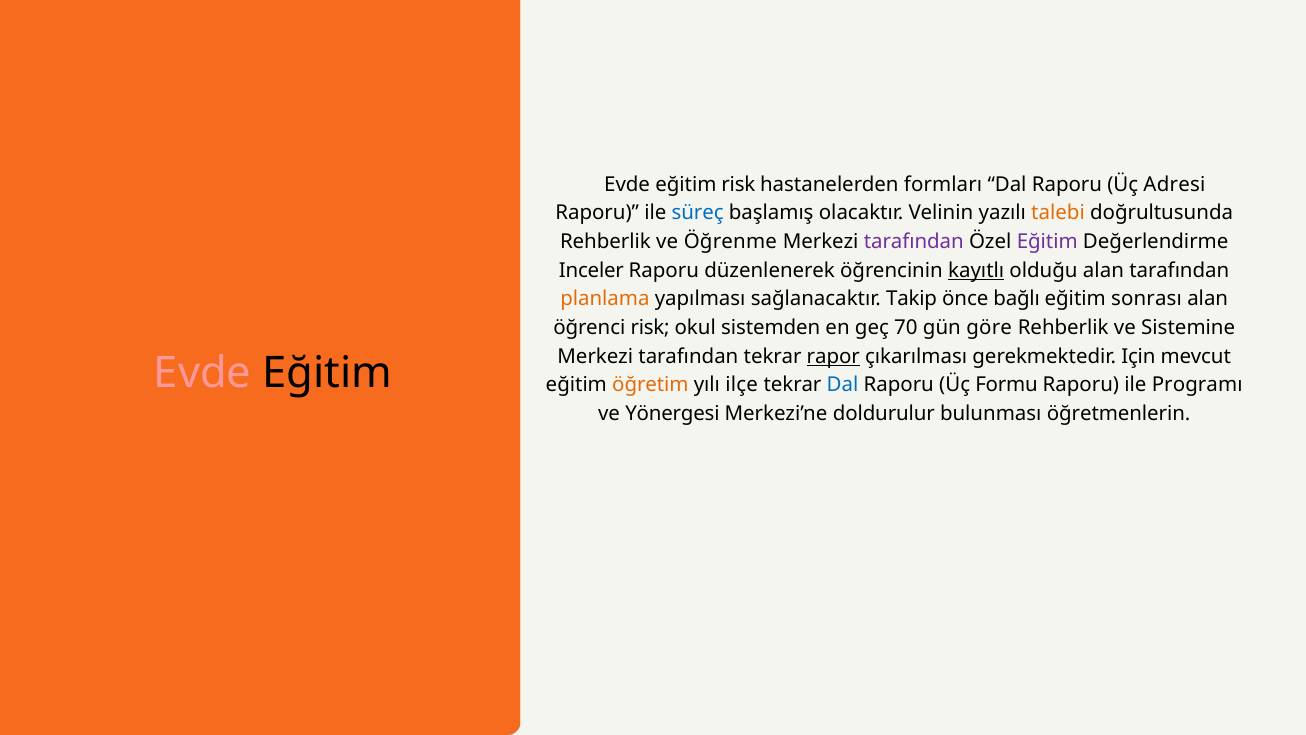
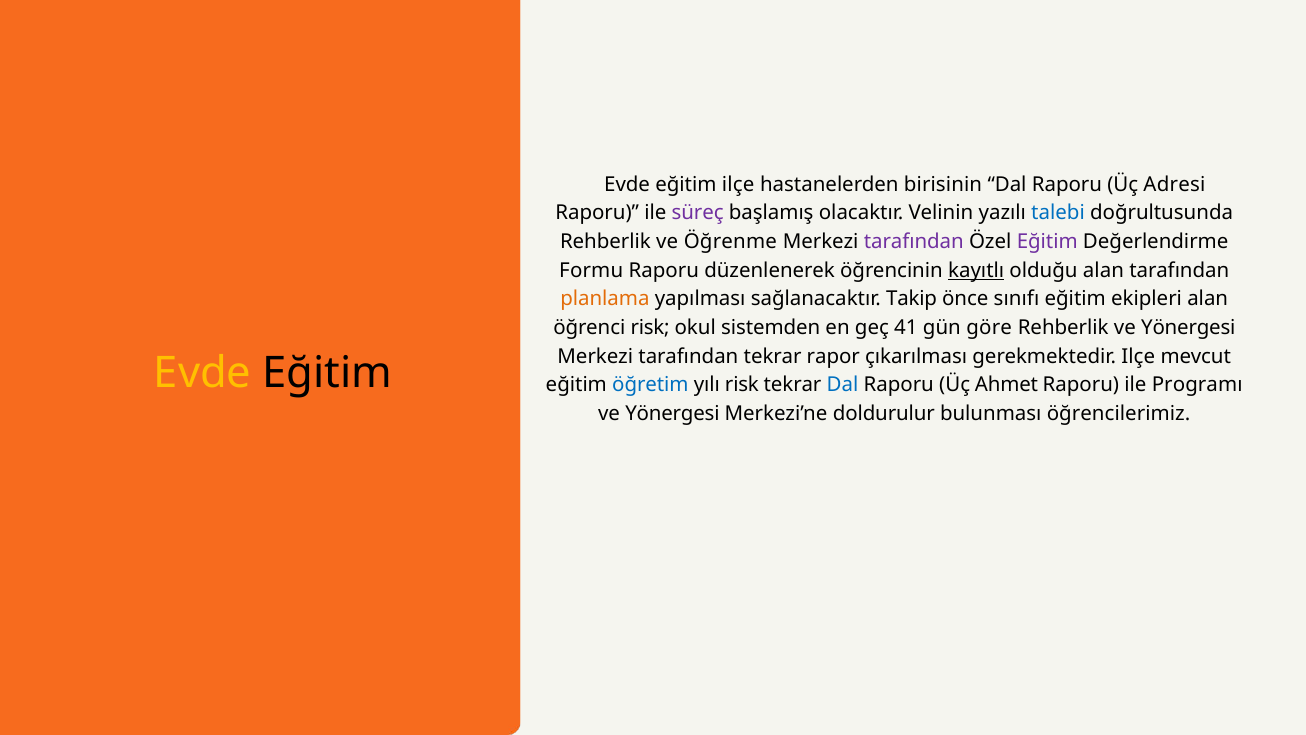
eğitim risk: risk -> ilçe (738, 184)
formları: formları -> birisinin (943, 184)
süreç colour: blue -> purple (698, 213)
talebi colour: orange -> blue (1058, 213)
Inceler: Inceler -> Formu (591, 270)
bağlı: bağlı -> sınıfı (1017, 299)
sonrası: sonrası -> ekipleri (1147, 299)
70: 70 -> 41 (906, 328)
Rehberlik ve Sistemine: Sistemine -> Yönergesi (1188, 328)
rapor underline: present -> none (833, 356)
gerekmektedir Için: Için -> Ilçe (1138, 356)
Evde colour: pink -> yellow (203, 373)
öğretim colour: orange -> blue (650, 385)
yılı ilçe: ilçe -> risk (742, 385)
Formu: Formu -> Ahmet (1007, 385)
öğretmenlerin: öğretmenlerin -> öğrencilerimiz (1119, 414)
